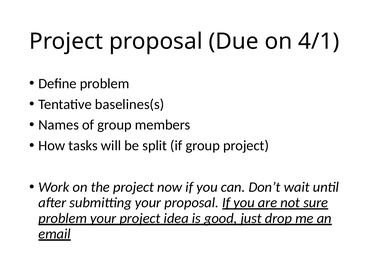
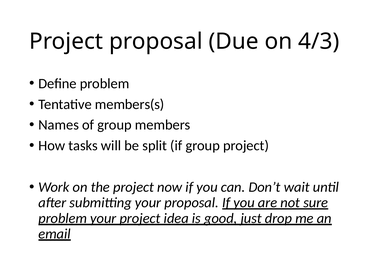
4/1: 4/1 -> 4/3 (319, 42)
baselines(s: baselines(s -> members(s (130, 104)
